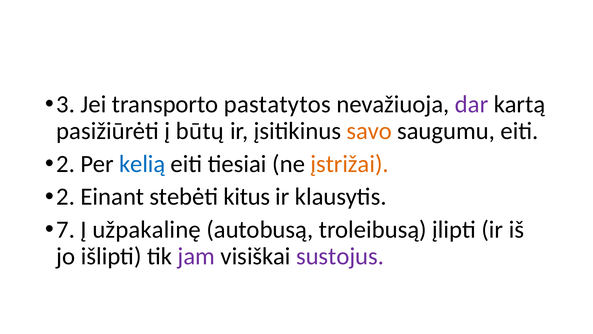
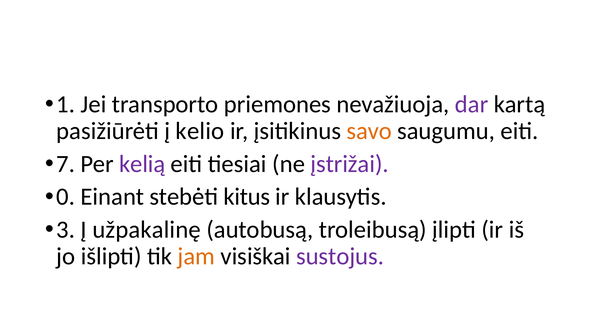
3: 3 -> 1 (66, 104)
pastatytos: pastatytos -> priemones (277, 104)
būtų: būtų -> kelio (200, 131)
2: 2 -> 7 (66, 164)
kelią colour: blue -> purple (142, 164)
įstrižai colour: orange -> purple (350, 164)
2: 2 -> 0 (66, 197)
7: 7 -> 3 (66, 229)
jam colour: purple -> orange (196, 256)
